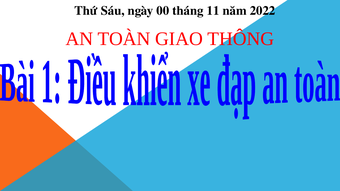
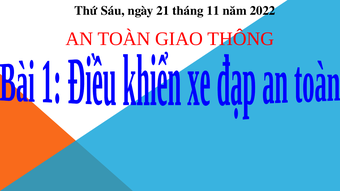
00: 00 -> 21 (163, 11)
